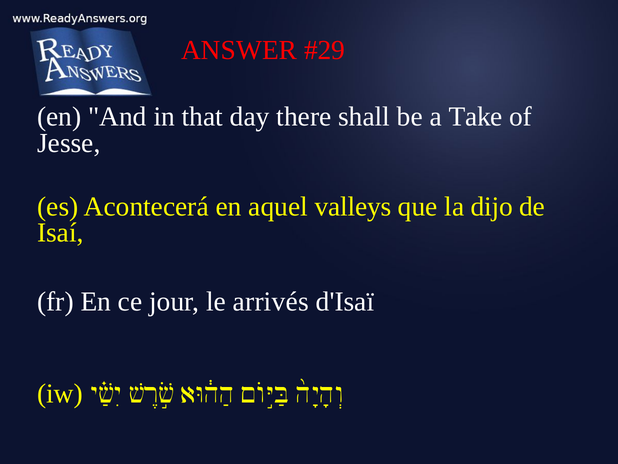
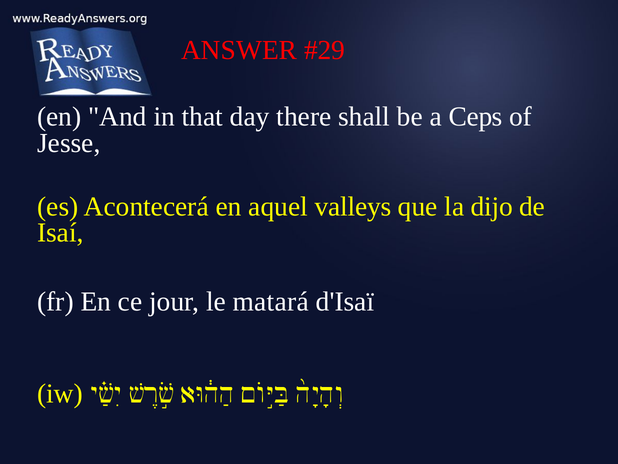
Take: Take -> Ceps (476, 117)
arrivés: arrivés -> matará (271, 302)
